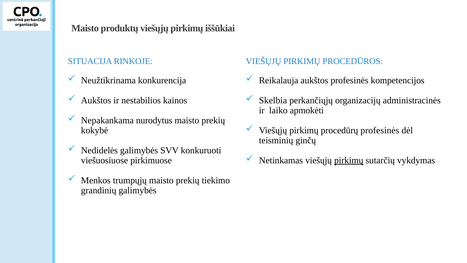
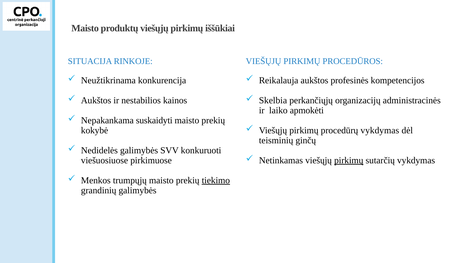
nurodytus: nurodytus -> suskaidyti (154, 120)
procedūrų profesinės: profesinės -> vykdymas (380, 130)
tiekimo underline: none -> present (216, 180)
